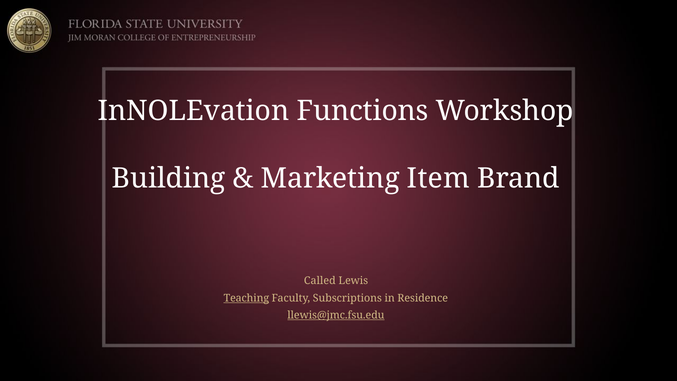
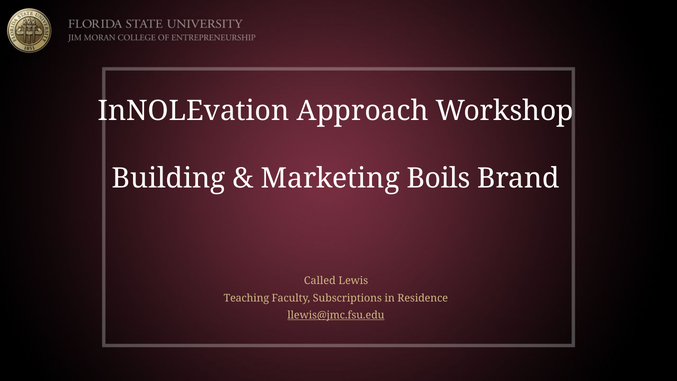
Functions: Functions -> Approach (363, 111)
Item: Item -> Boils (439, 178)
Teaching underline: present -> none (246, 298)
